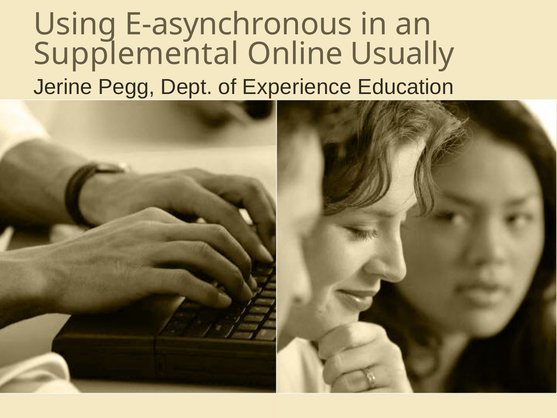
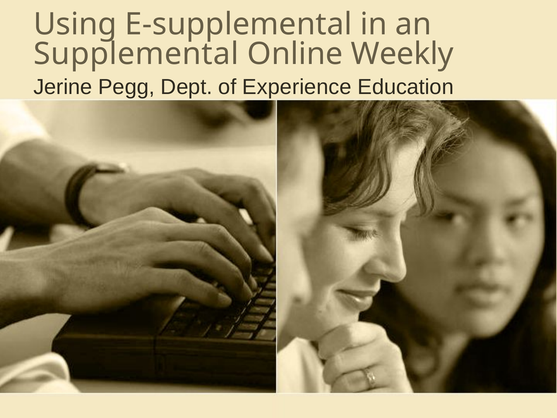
E-asynchronous: E-asynchronous -> E-supplemental (239, 24)
Usually: Usually -> Weekly (402, 54)
